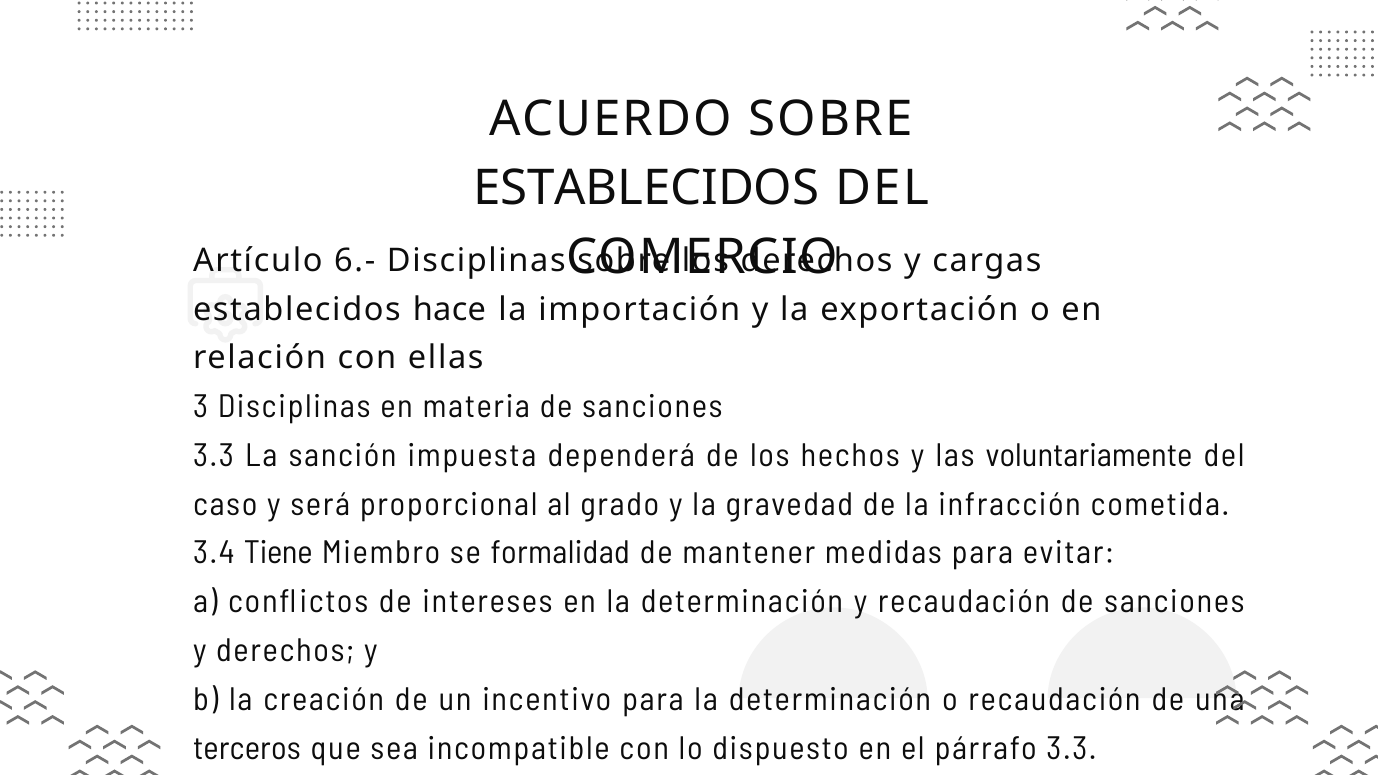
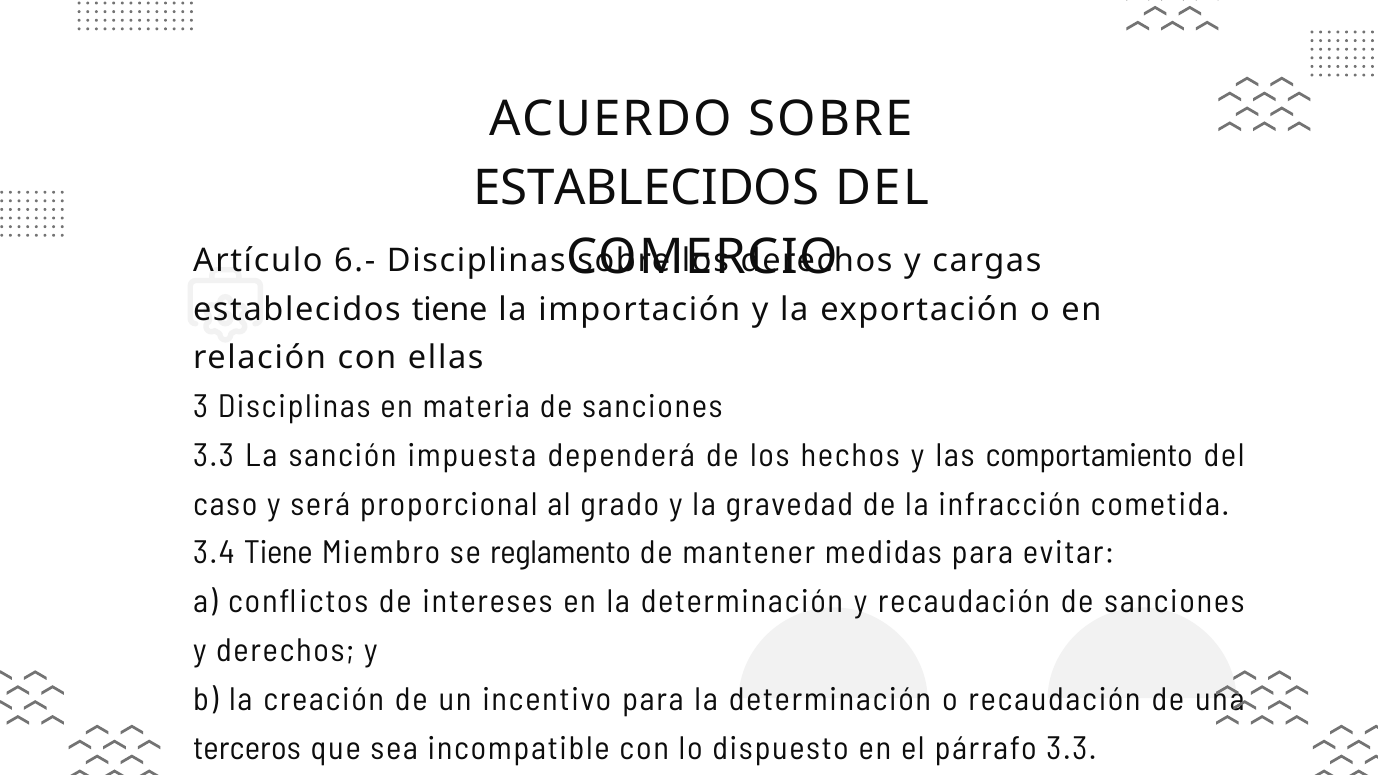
establecidos hace: hace -> tiene (450, 309)
voluntariamente: voluntariamente -> comportamiento (1089, 456)
formalidad: formalidad -> reglamento (561, 553)
